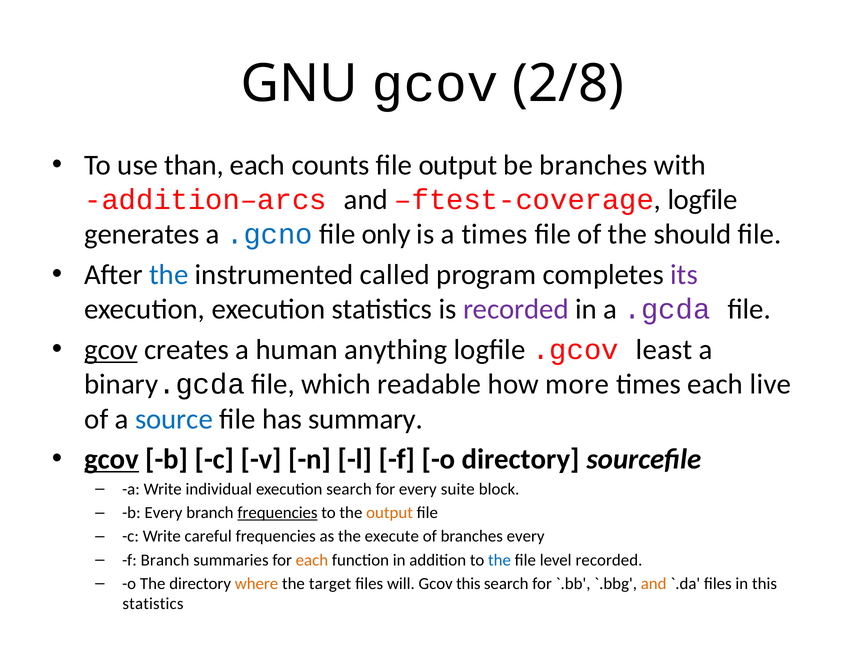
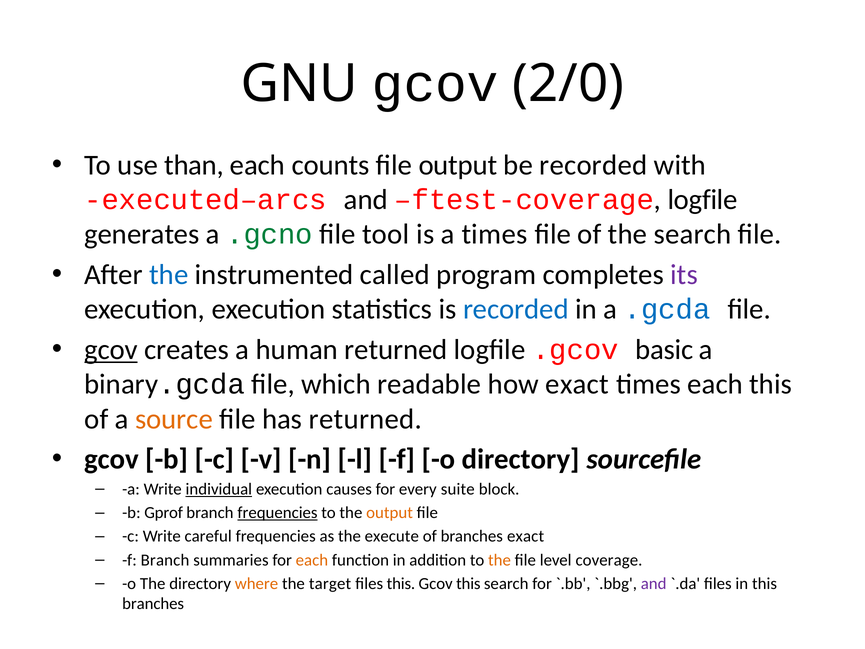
2/8: 2/8 -> 2/0 (568, 84)
be branches: branches -> recorded (593, 165)
addition–arcs: addition–arcs -> executed–arcs (205, 200)
.gcno colour: blue -> green (269, 234)
only: only -> tool (386, 234)
the should: should -> search (692, 234)
recorded colour: purple -> blue (516, 309)
.gcda colour: purple -> blue (667, 309)
human anything: anything -> returned (396, 350)
least: least -> basic (664, 350)
how more: more -> exact (577, 384)
each live: live -> this (771, 384)
source colour: blue -> orange (174, 419)
has summary: summary -> returned (365, 419)
gcov underline: present -> none (112, 459)
individual underline: none -> present (219, 489)
execution search: search -> causes (349, 489)
b Every: Every -> Gprof (164, 513)
branches every: every -> exact (526, 536)
the colour: blue -> orange (500, 560)
level recorded: recorded -> coverage (609, 560)
files will: will -> this (401, 583)
and colour: orange -> purple (654, 583)
statistics: statistics -> branches (153, 604)
